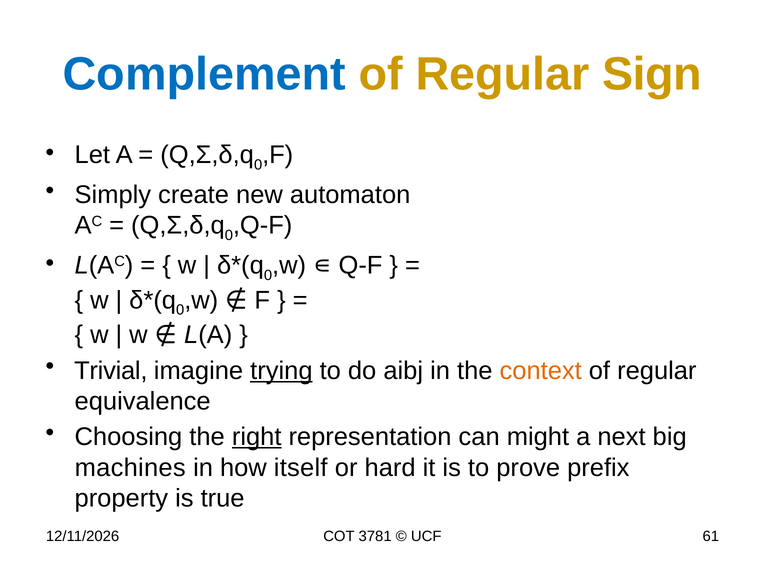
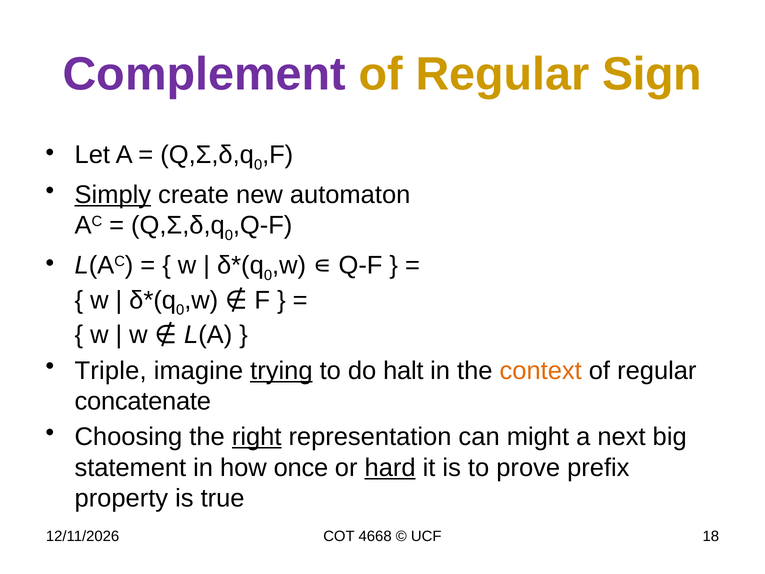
Complement colour: blue -> purple (204, 74)
Simply underline: none -> present (113, 195)
Trivial: Trivial -> Triple (111, 371)
aibj: aibj -> halt (403, 371)
equivalence: equivalence -> concatenate (143, 401)
machines: machines -> statement (130, 467)
itself: itself -> once (301, 467)
hard underline: none -> present (390, 467)
3781: 3781 -> 4668 (375, 536)
61: 61 -> 18 (711, 536)
